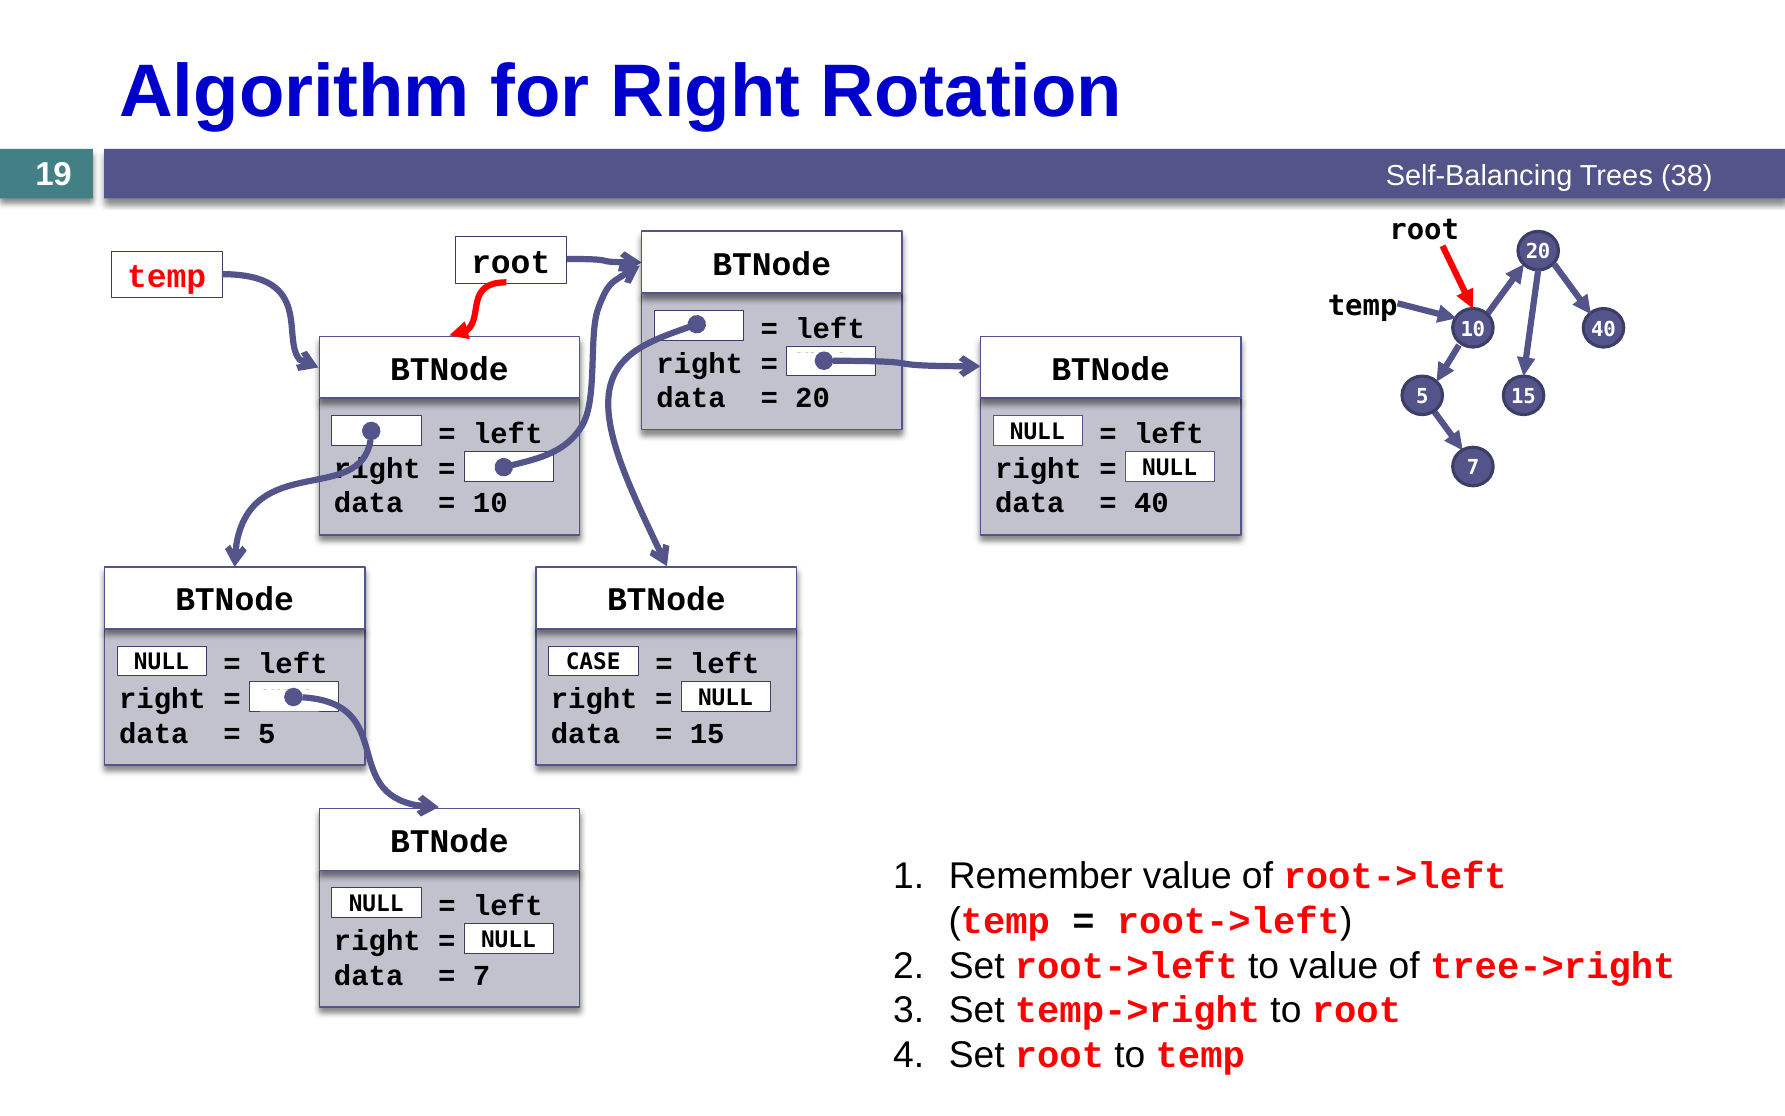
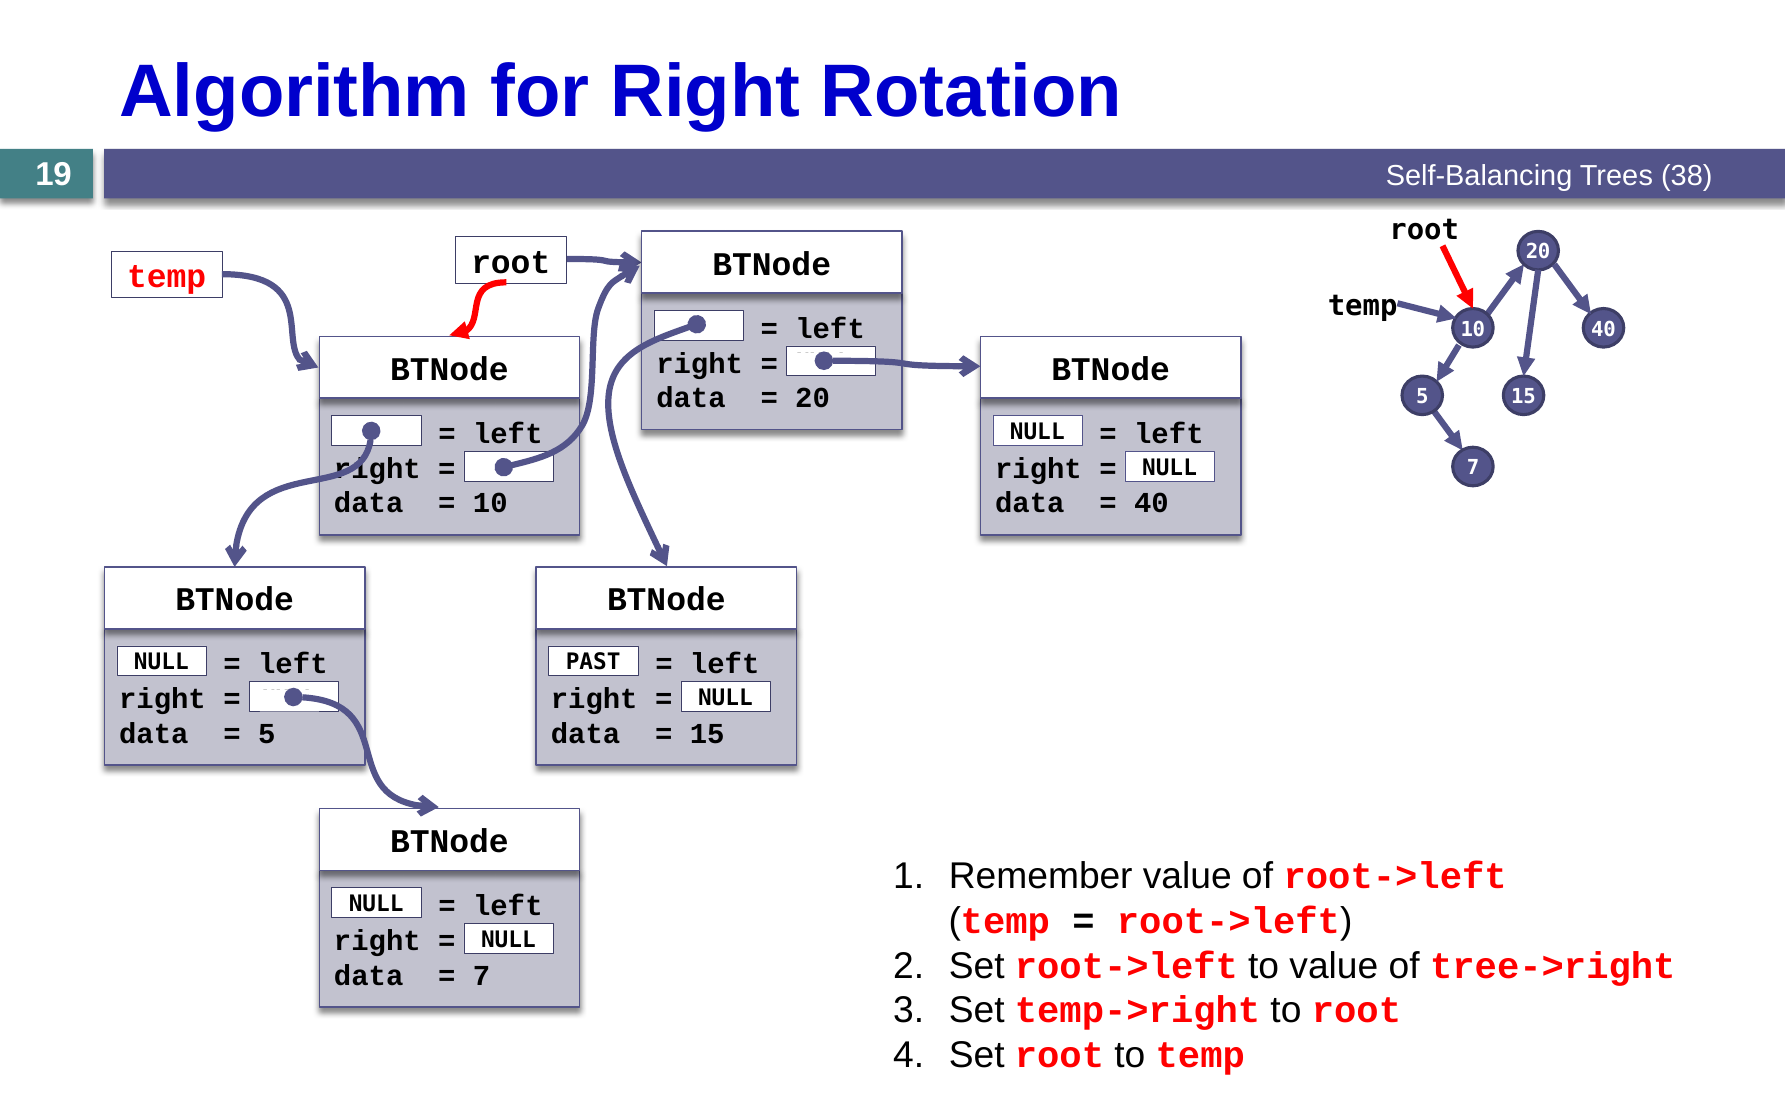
CASE: CASE -> PAST (593, 662)
